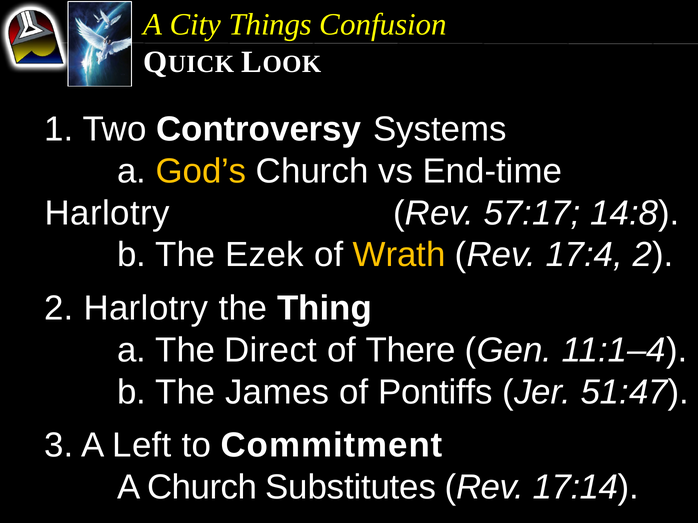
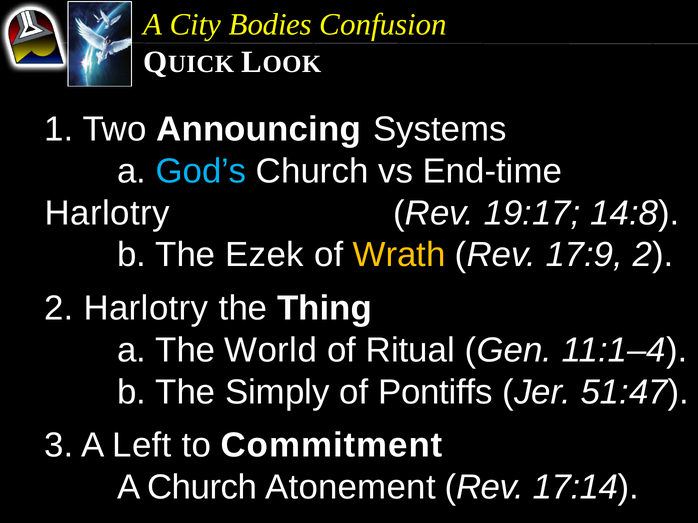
Things: Things -> Bodies (270, 25)
Controversy: Controversy -> Announcing (259, 129)
God’s colour: yellow -> light blue (201, 171)
57:17: 57:17 -> 19:17 (532, 213)
17:4: 17:4 -> 17:9 (584, 255)
Direct: Direct -> World (271, 351)
There: There -> Ritual (410, 351)
James: James -> Simply (277, 392)
Substitutes: Substitutes -> Atonement (350, 488)
